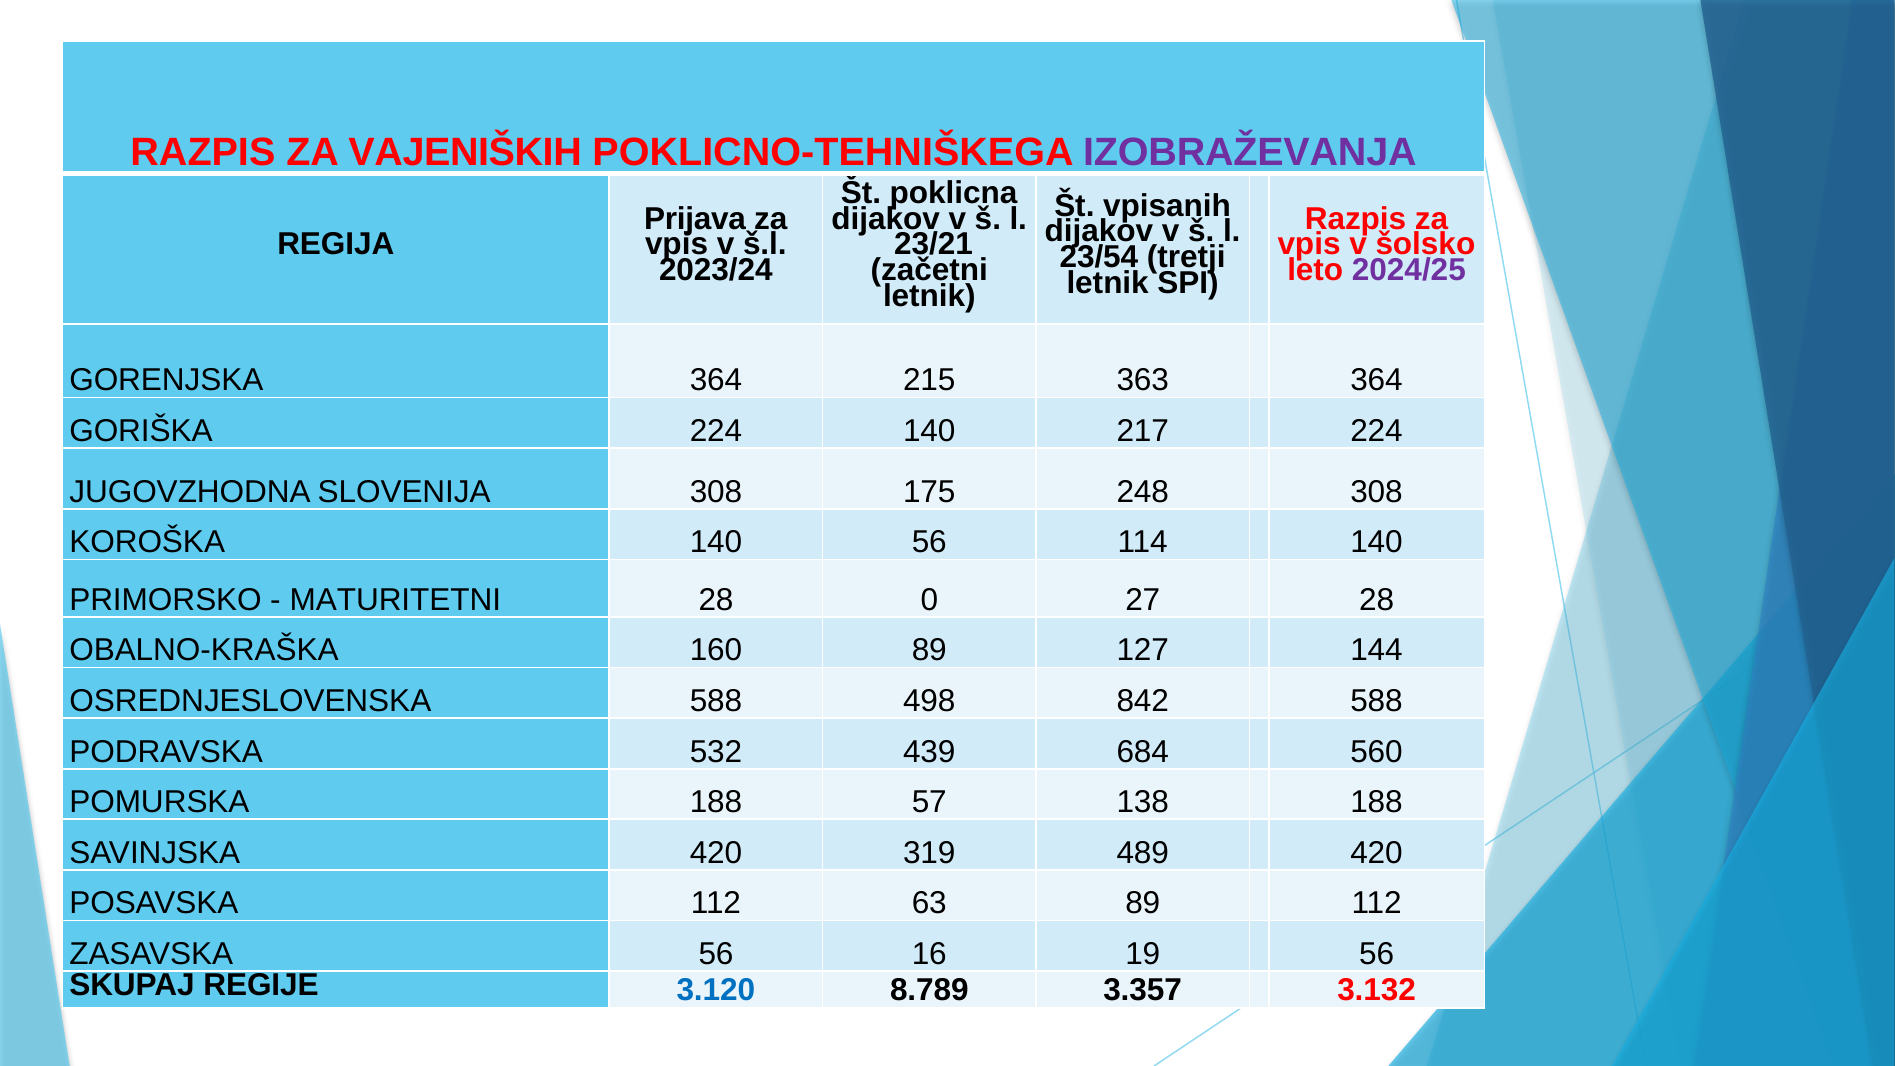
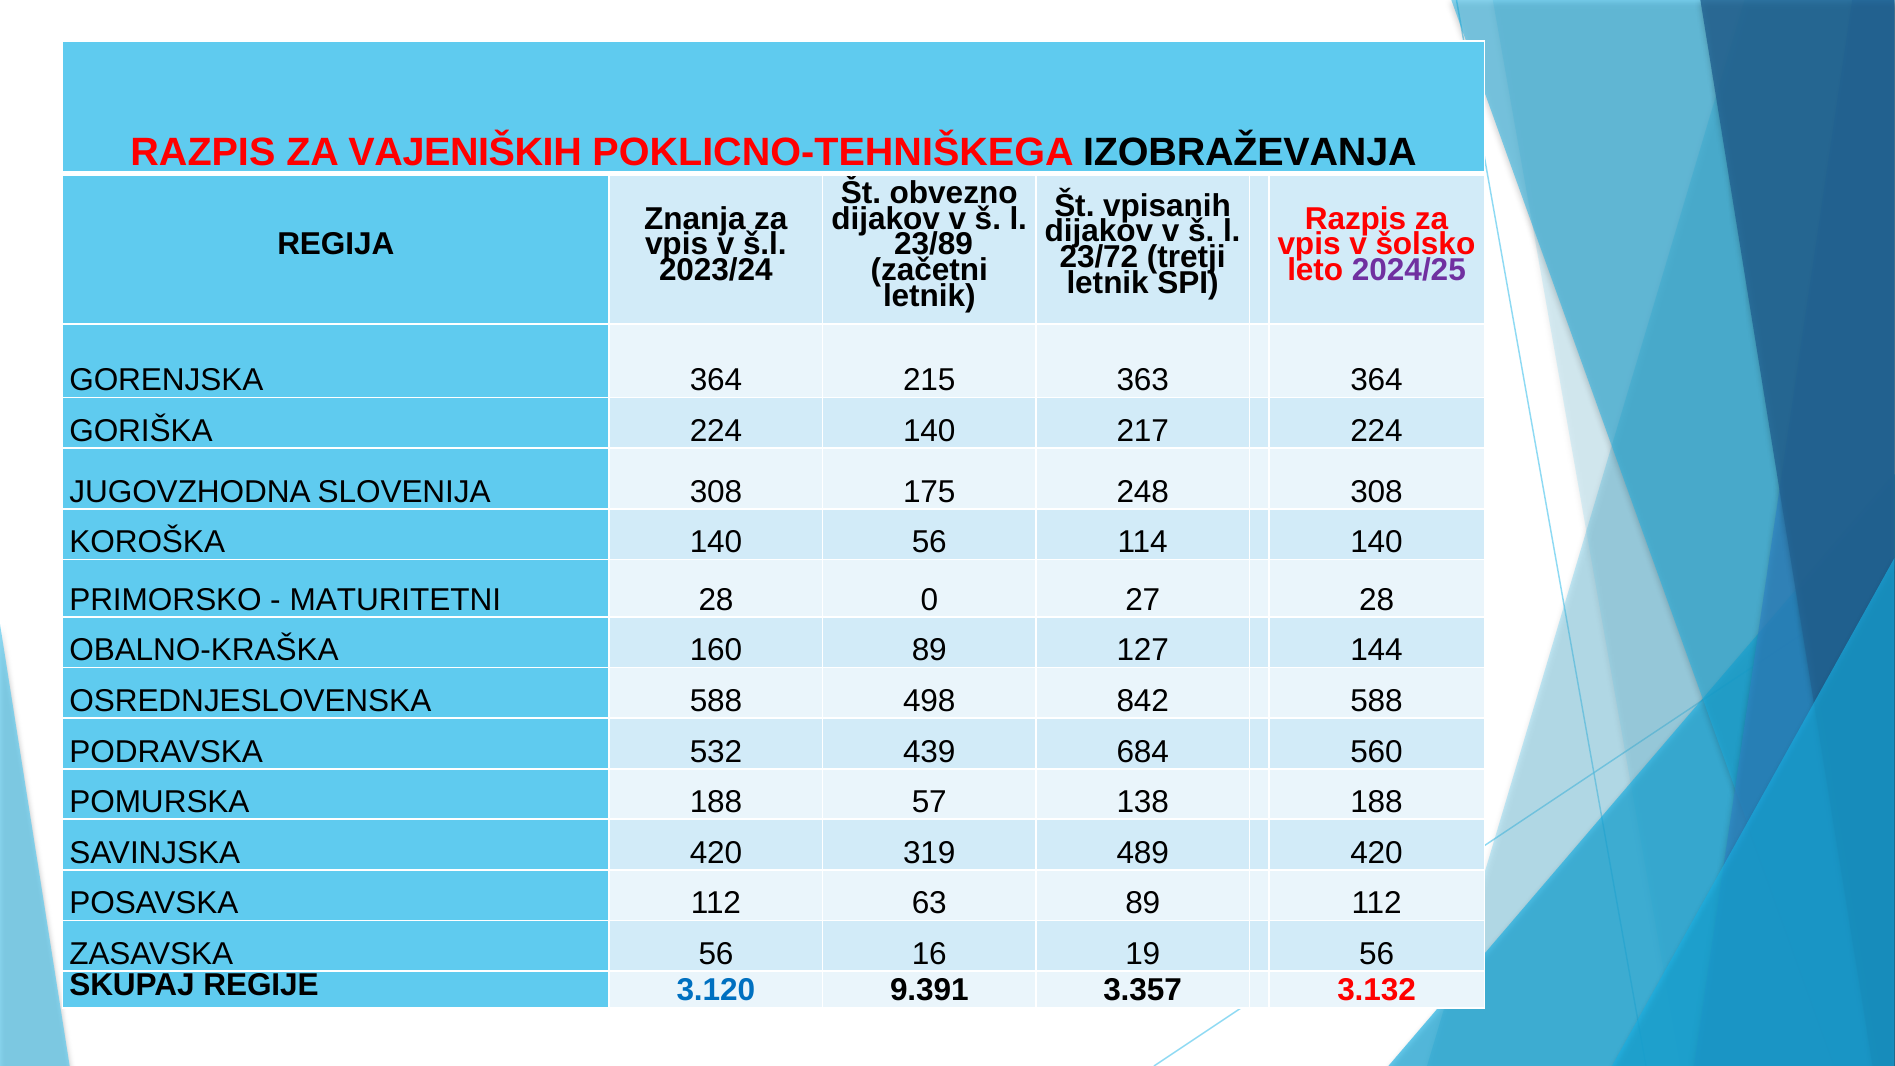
IZOBRAŽEVANJA colour: purple -> black (1250, 152)
poklicna: poklicna -> obvezno (954, 193)
Prijava: Prijava -> Znanja (695, 219)
23/21: 23/21 -> 23/89 (934, 244)
23/54: 23/54 -> 23/72 (1099, 257)
8.789: 8.789 -> 9.391 (929, 990)
